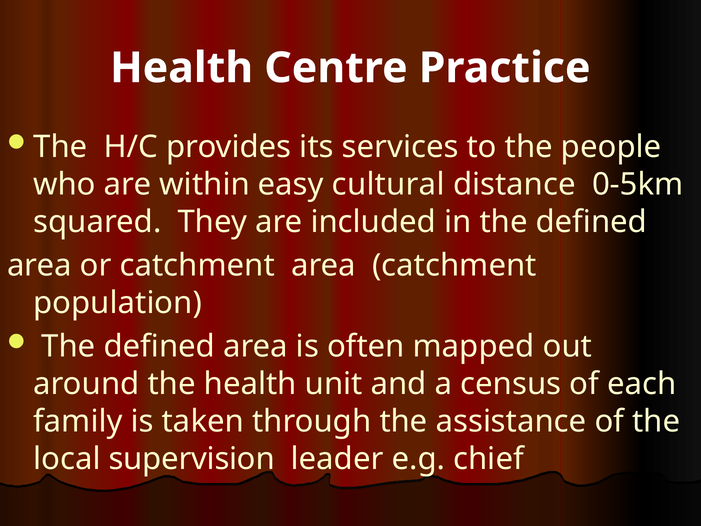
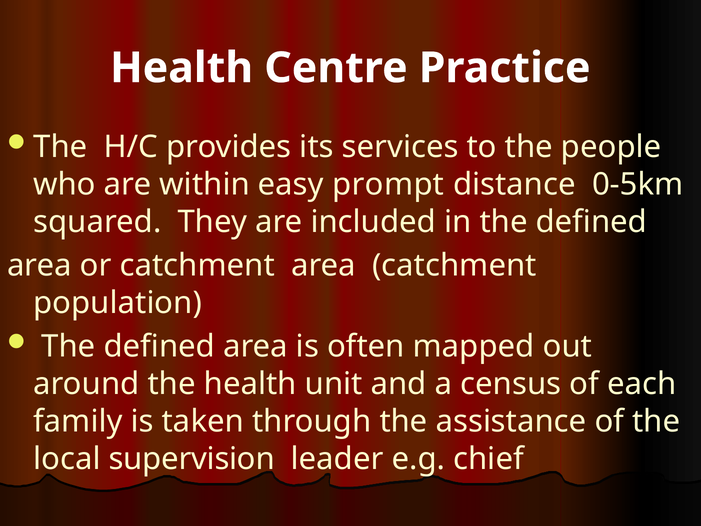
cultural: cultural -> prompt (388, 184)
